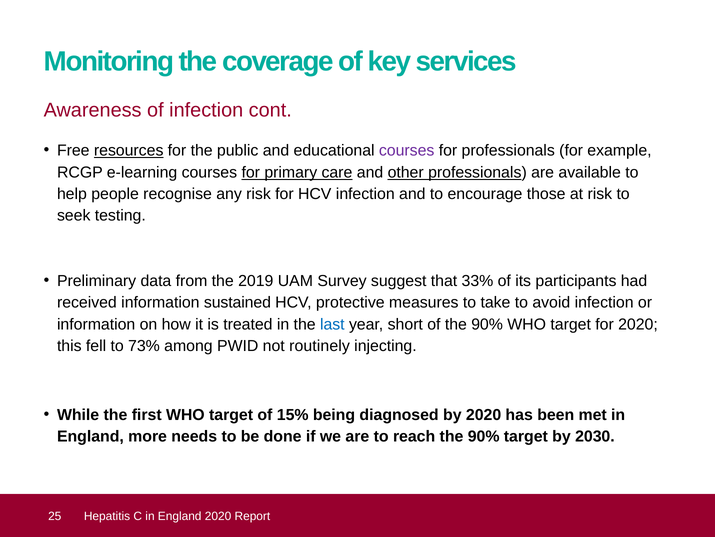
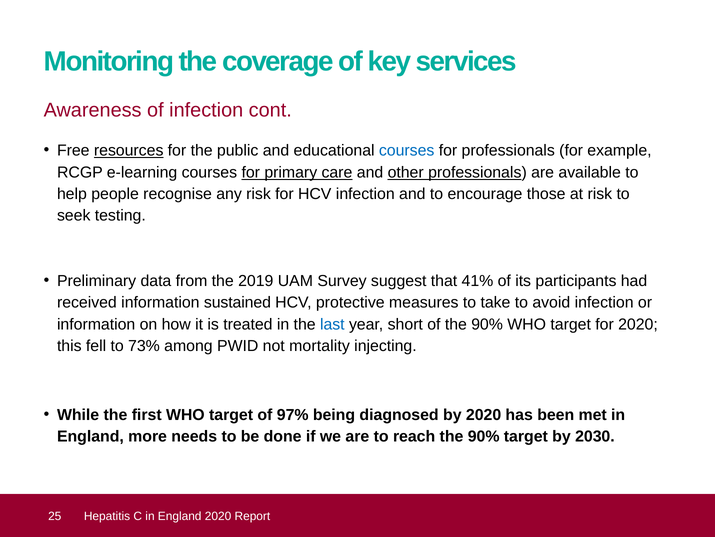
courses colour: purple -> blue (407, 150)
33%: 33% -> 41% (477, 281)
routinely: routinely -> mortality (320, 346)
15%: 15% -> 97% (293, 414)
